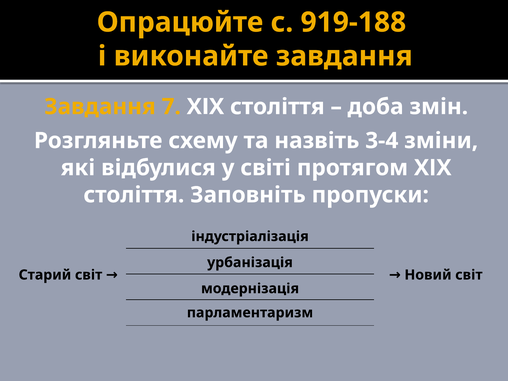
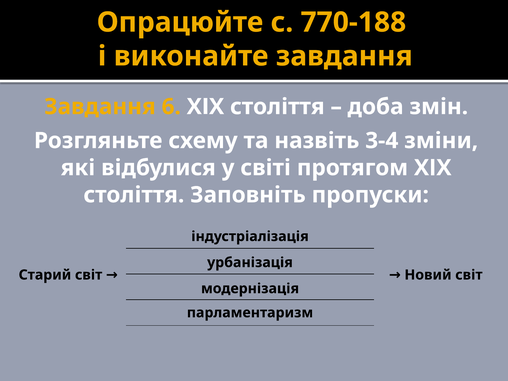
919-188: 919-188 -> 770-188 (353, 22)
7: 7 -> 6 (171, 107)
